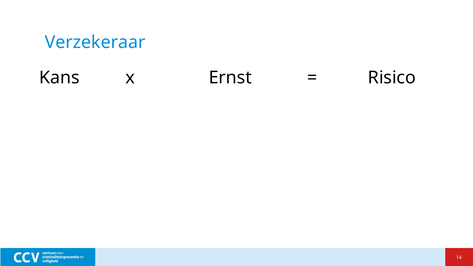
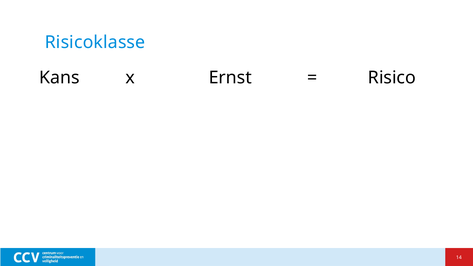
Verzekeraar: Verzekeraar -> Risicoklasse (95, 42)
